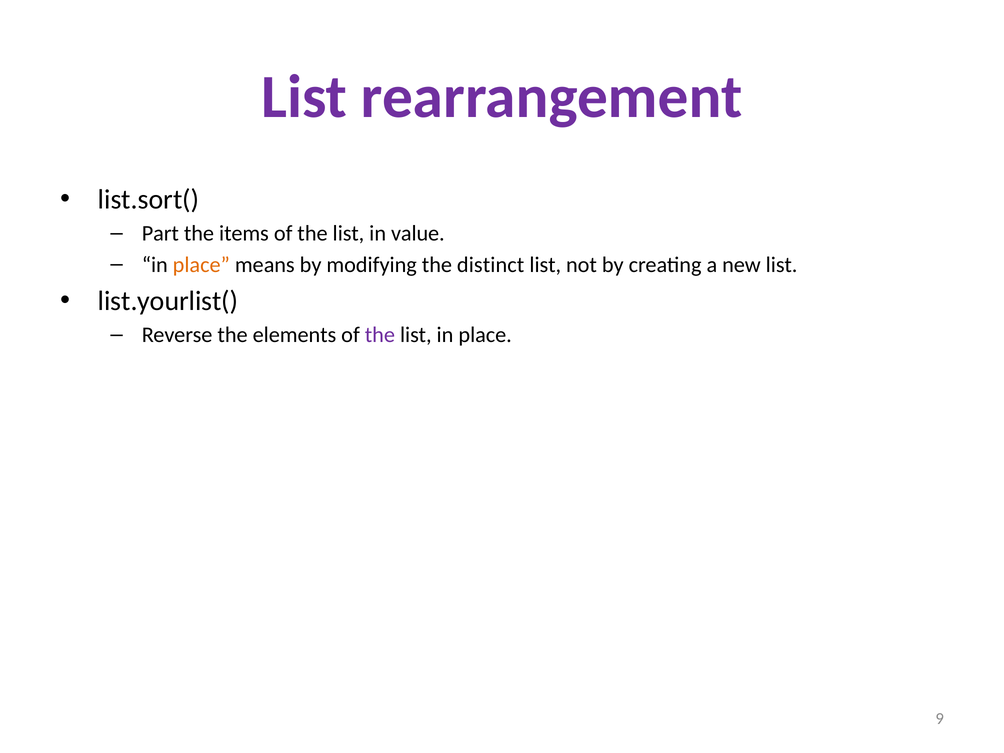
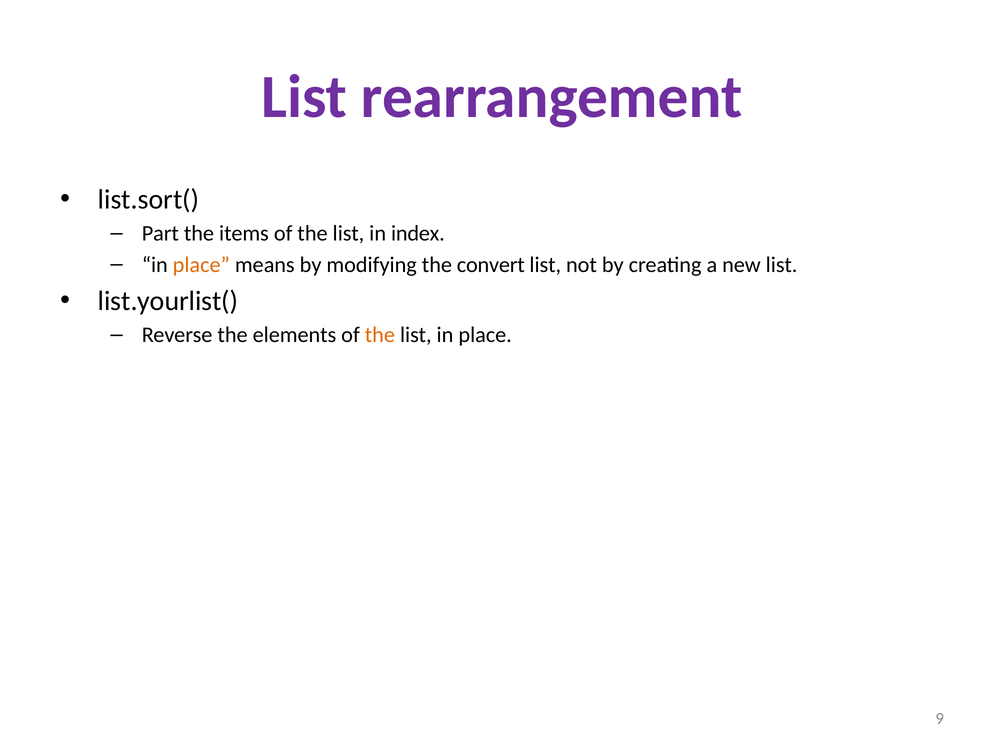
value: value -> index (418, 234)
distinct: distinct -> convert (491, 265)
the colour: purple -> orange (380, 335)
